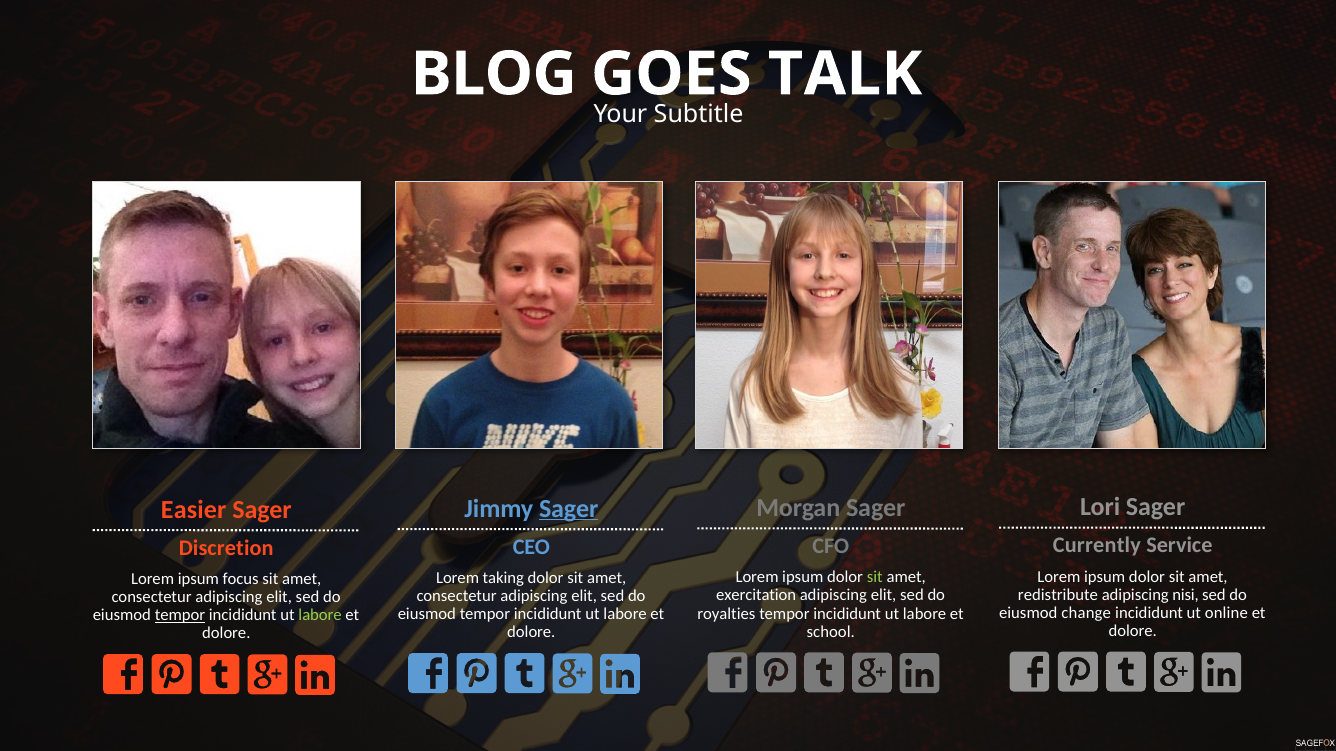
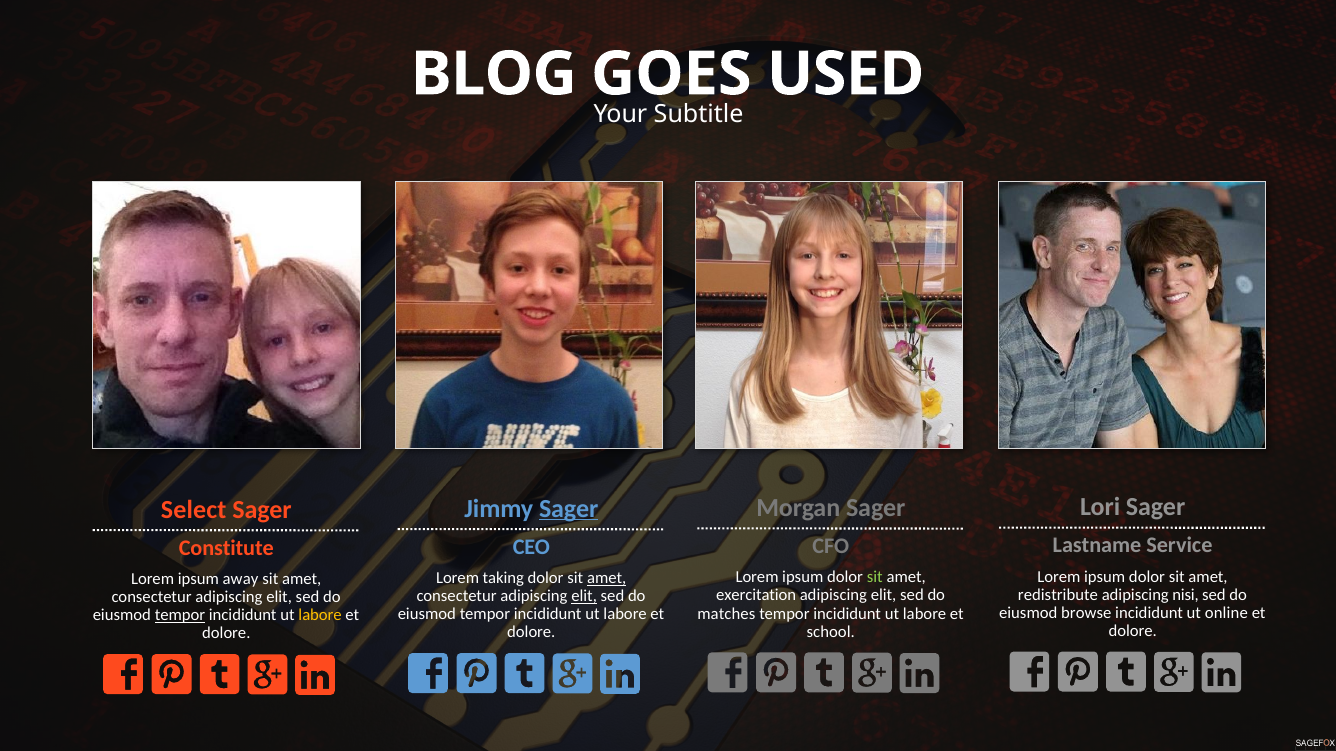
TALK: TALK -> USED (846, 74)
Easier: Easier -> Select (194, 510)
Currently: Currently -> Lastname (1097, 546)
Discretion: Discretion -> Constitute (226, 548)
amet underline: none -> present (607, 579)
focus: focus -> away (241, 580)
elit underline: none -> present (584, 597)
change: change -> browse (1086, 613)
royalties: royalties -> matches (726, 614)
labore colour: light green -> yellow (320, 616)
